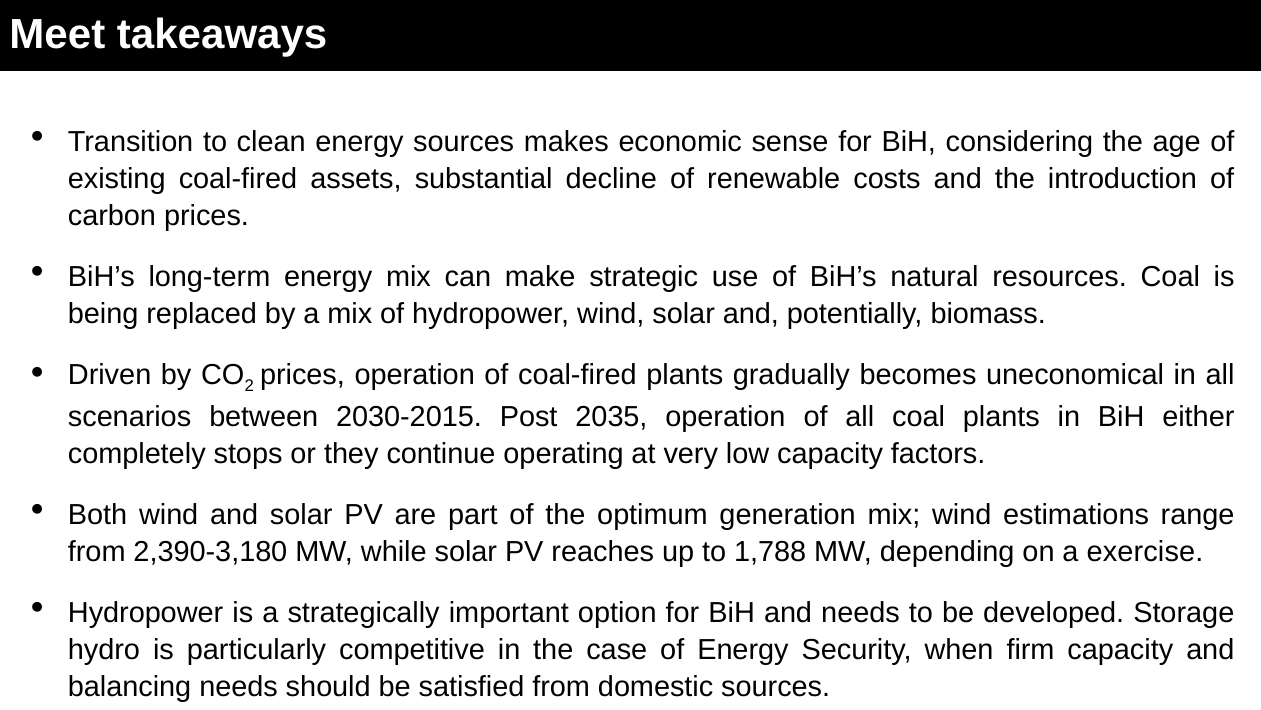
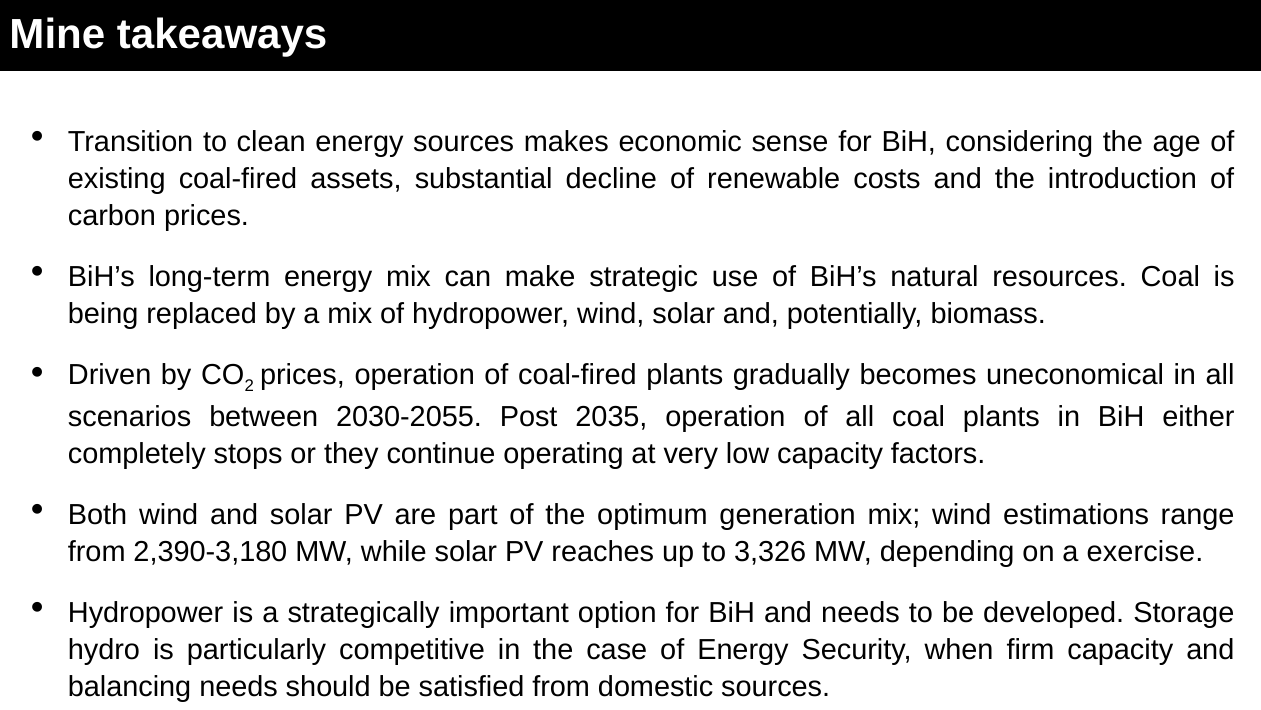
Meet: Meet -> Mine (57, 34)
2030-2015: 2030-2015 -> 2030-2055 (409, 417)
1,788: 1,788 -> 3,326 (770, 552)
